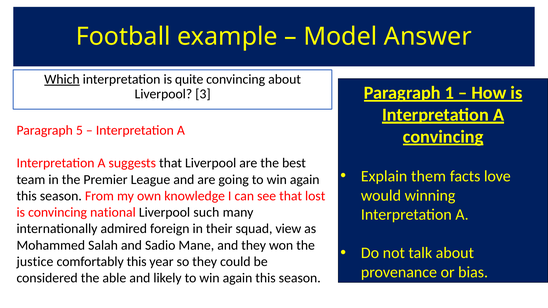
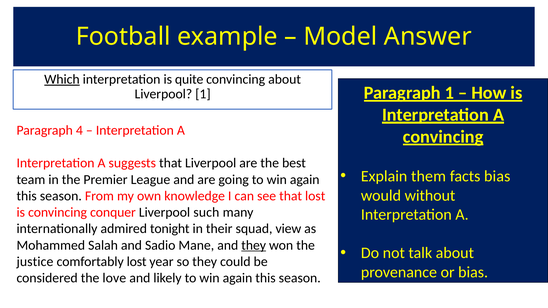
Liverpool 3: 3 -> 1 (203, 94)
5: 5 -> 4 (79, 130)
facts love: love -> bias (497, 176)
winning: winning -> without (430, 196)
national: national -> conquer (113, 213)
foreign: foreign -> tonight (170, 229)
they underline: none -> present (254, 245)
comfortably this: this -> lost (137, 262)
able: able -> love (114, 278)
